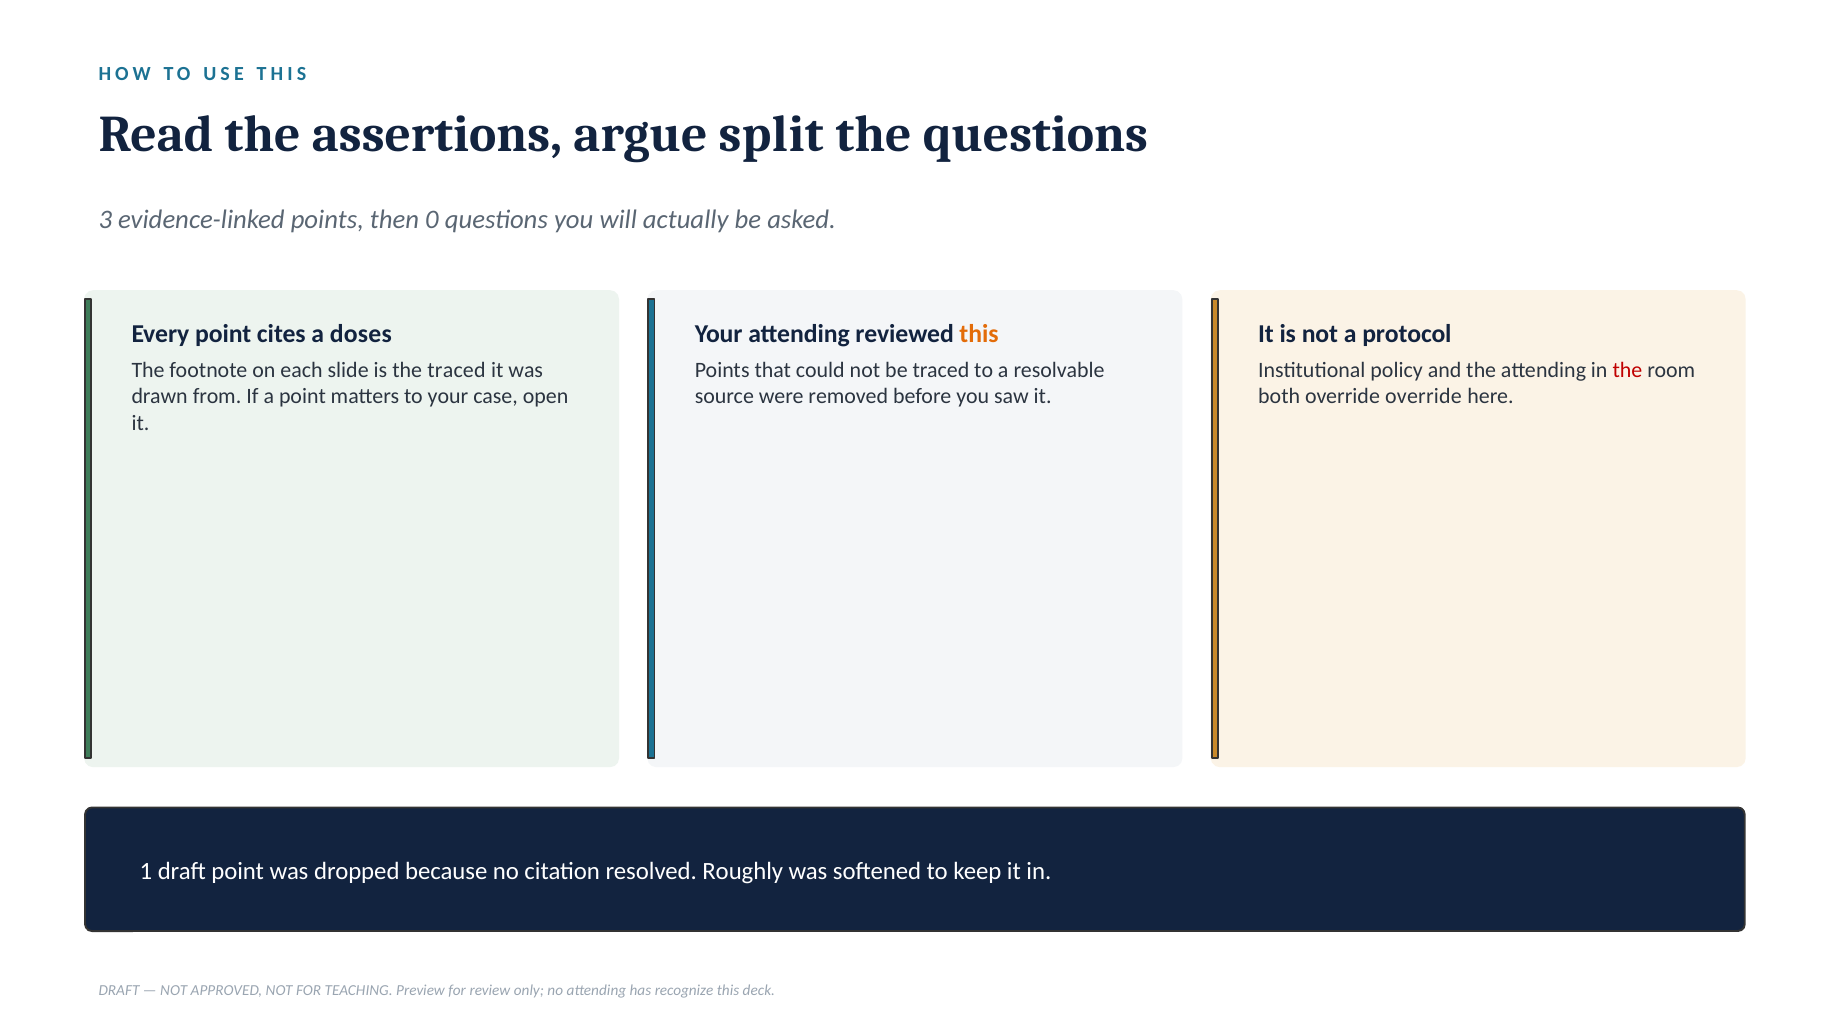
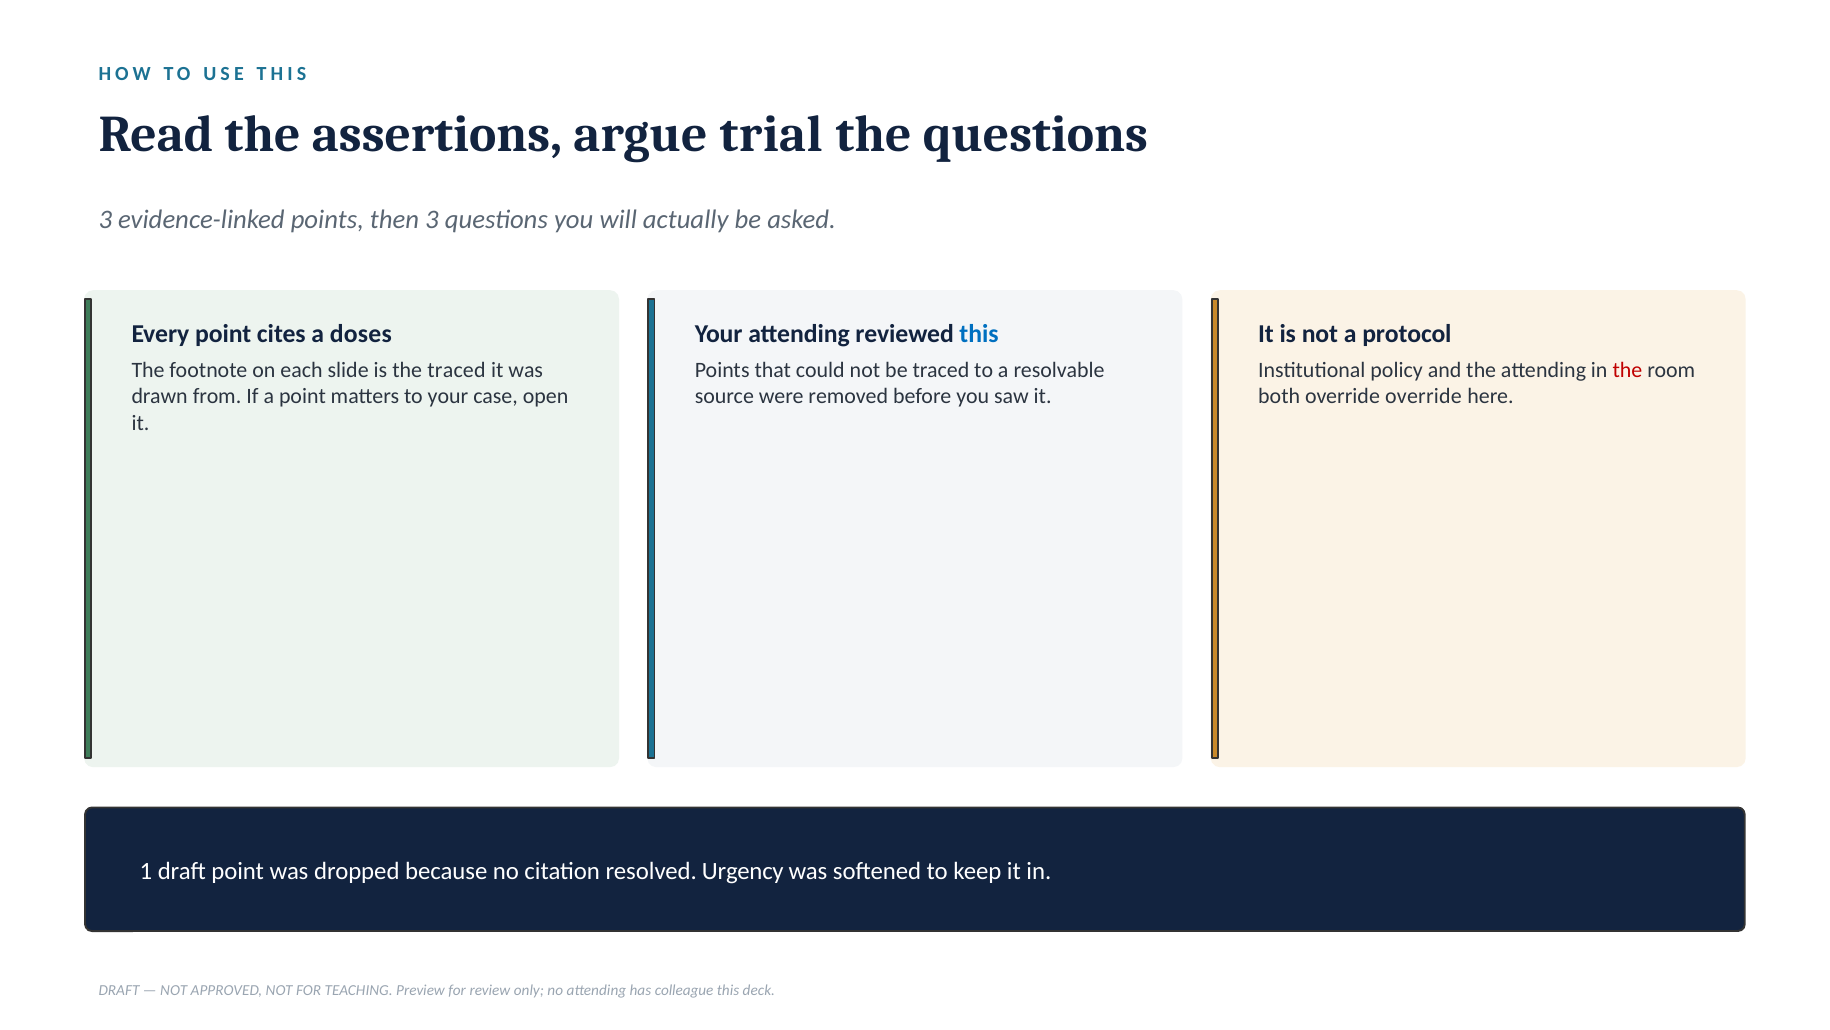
split: split -> trial (771, 135)
then 0: 0 -> 3 (432, 220)
this colour: orange -> blue (979, 334)
Roughly: Roughly -> Urgency (743, 870)
recognize: recognize -> colleague (684, 990)
